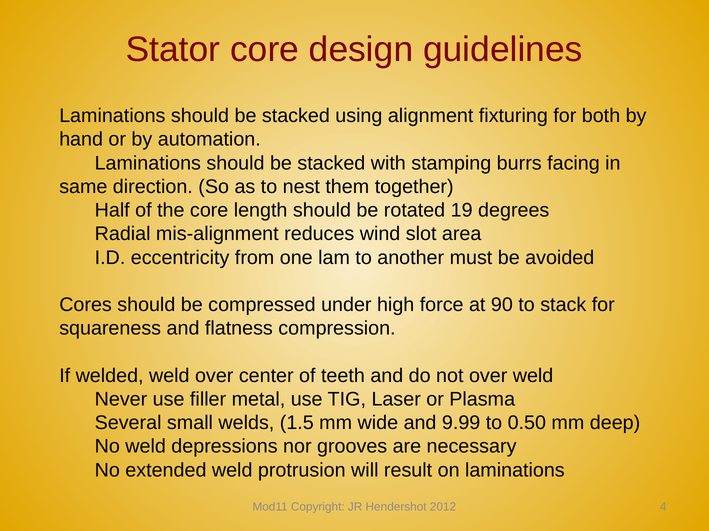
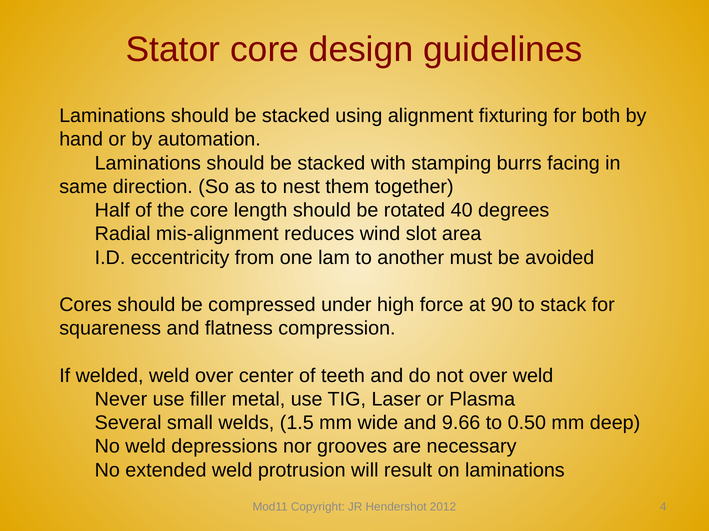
19: 19 -> 40 (462, 211)
9.99: 9.99 -> 9.66 (461, 423)
